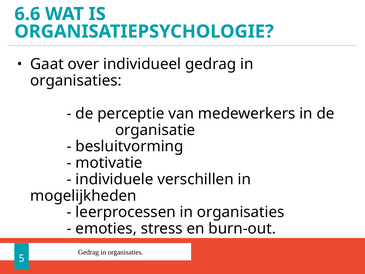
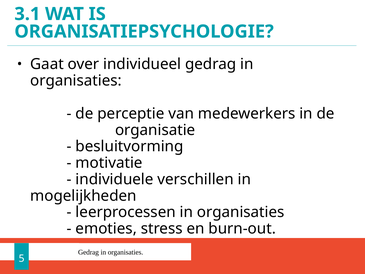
6.6: 6.6 -> 3.1 (27, 14)
